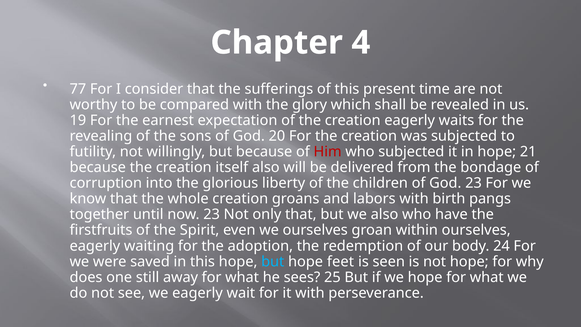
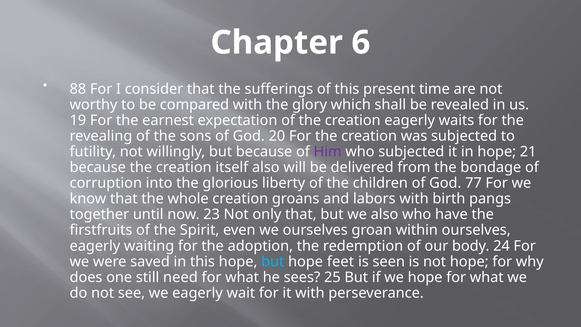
4: 4 -> 6 (361, 43)
77: 77 -> 88 (78, 89)
Him colour: red -> purple (328, 152)
God 23: 23 -> 77 (473, 183)
away: away -> need (180, 277)
